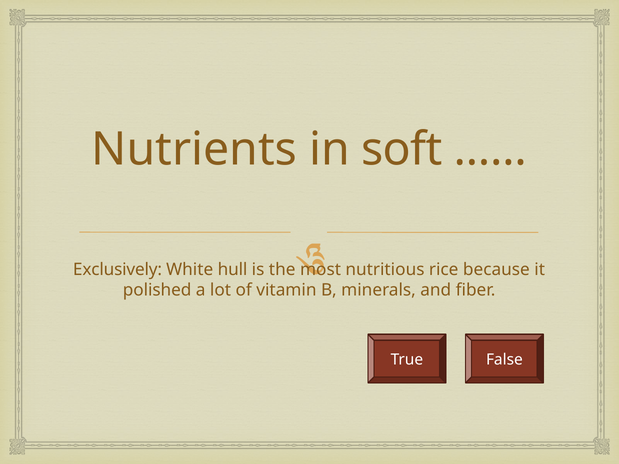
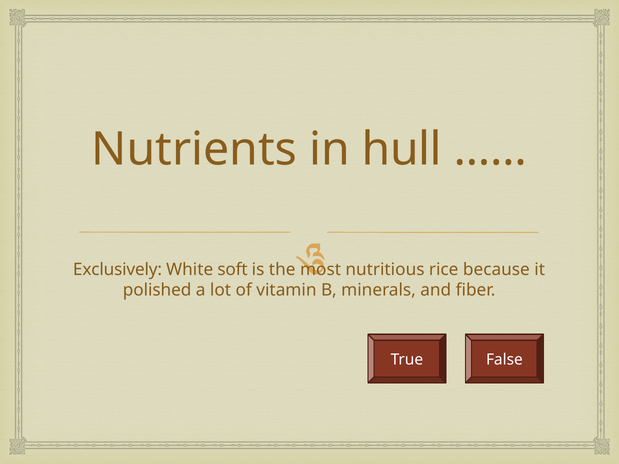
soft: soft -> hull (402, 149)
hull: hull -> soft (233, 270)
